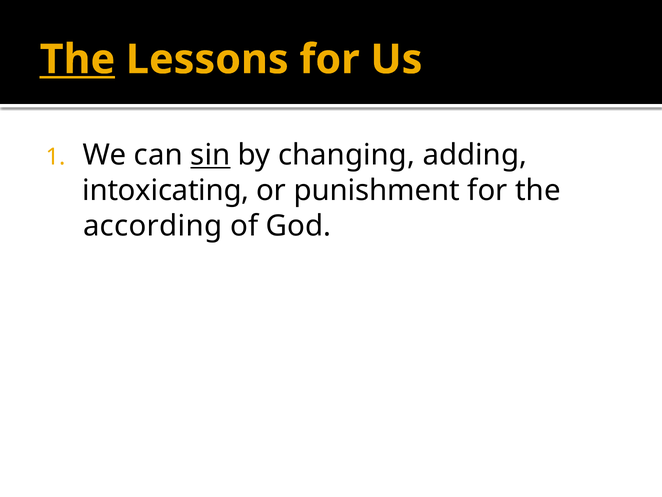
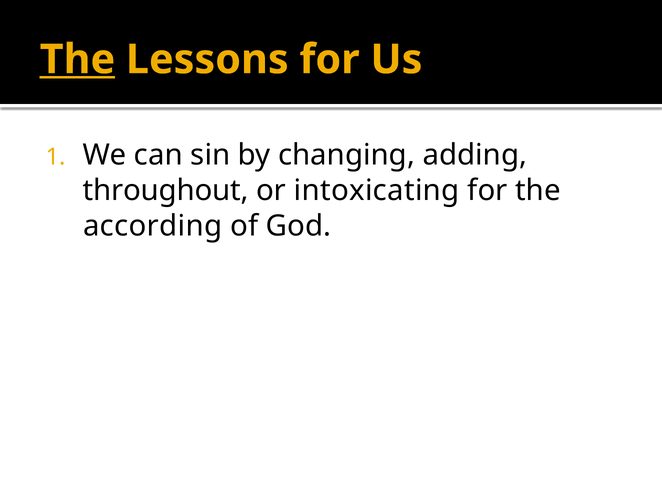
sin underline: present -> none (210, 155)
intoxicating: intoxicating -> throughout (166, 190)
punishment: punishment -> intoxicating (377, 190)
